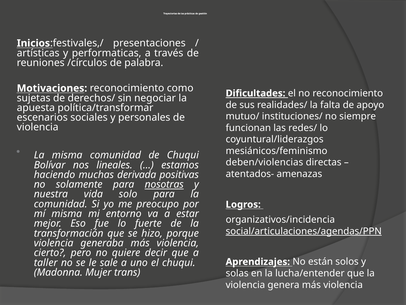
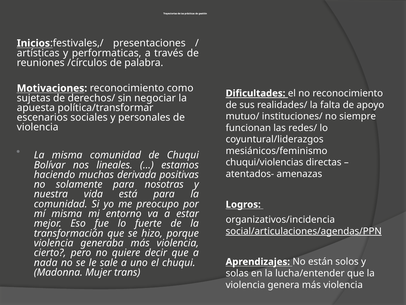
deben/violencias: deben/violencias -> chuqui/violencias (265, 162)
nosotras underline: present -> none (164, 184)
solo: solo -> está (128, 194)
taller: taller -> nada (46, 262)
